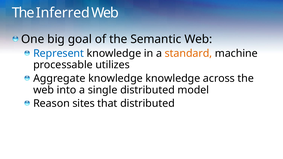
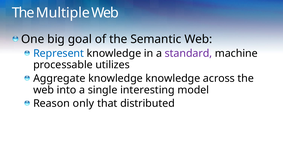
Inferred: Inferred -> Multiple (63, 13)
standard colour: orange -> purple (188, 54)
single distributed: distributed -> interesting (147, 90)
sites: sites -> only (83, 104)
